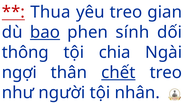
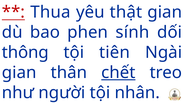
yêu treo: treo -> thật (126, 12)
bao underline: present -> none (45, 32)
chia: chia -> tiên (115, 53)
ngợi: ngợi -> gian (19, 73)
